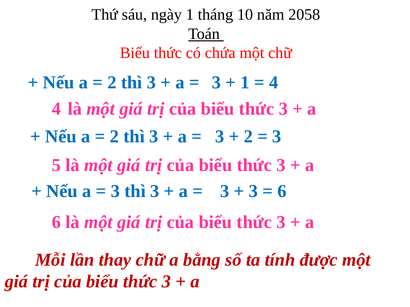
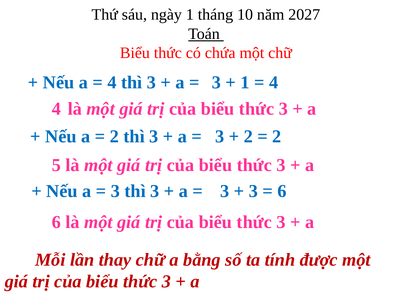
2058: 2058 -> 2027 (304, 15)
2: 2 -> 4 (112, 83)
3: 3 -> 2 (277, 137)
